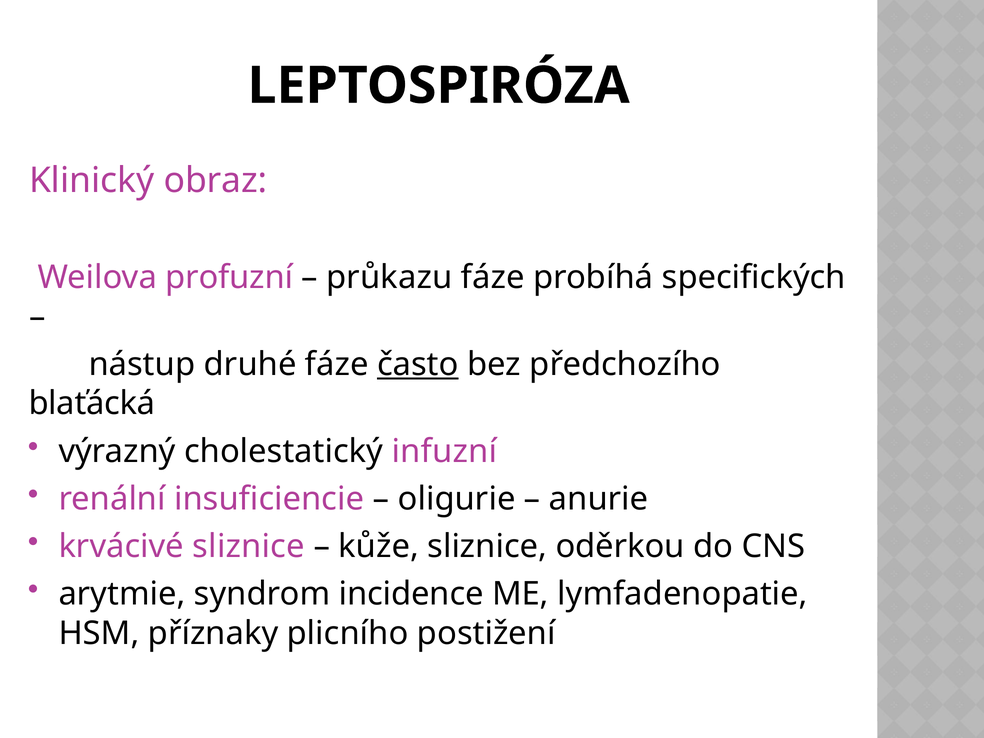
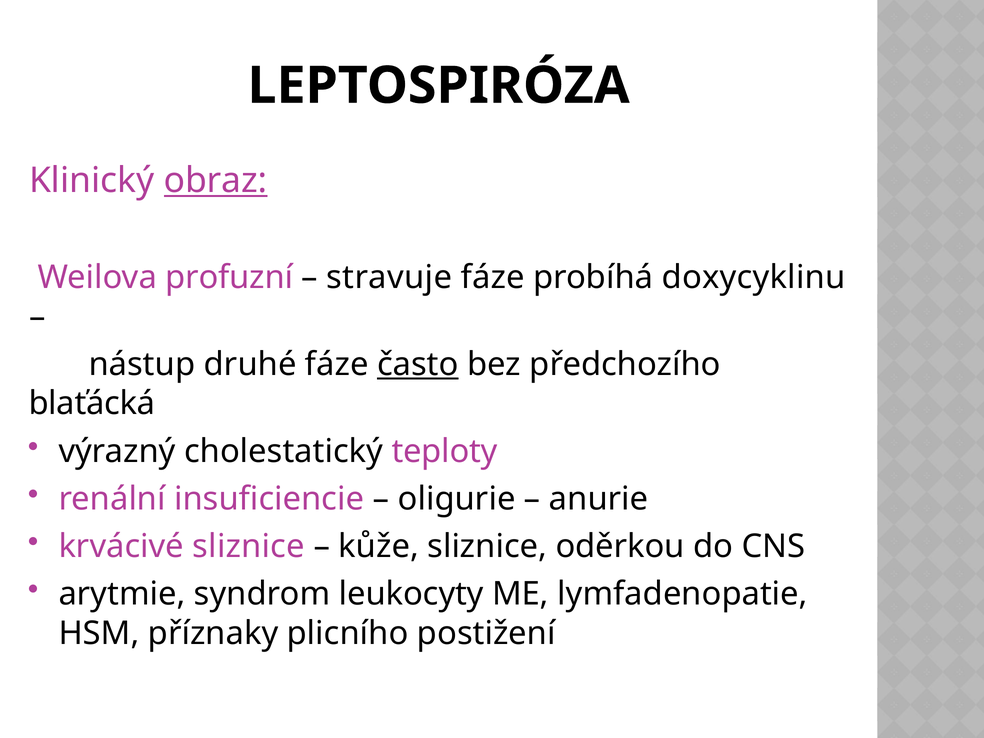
obraz underline: none -> present (216, 181)
průkazu: průkazu -> stravuje (389, 277)
specifických: specifických -> doxycyklinu (754, 277)
infuzní: infuzní -> teploty (445, 451)
incidence: incidence -> leukocyty (411, 594)
